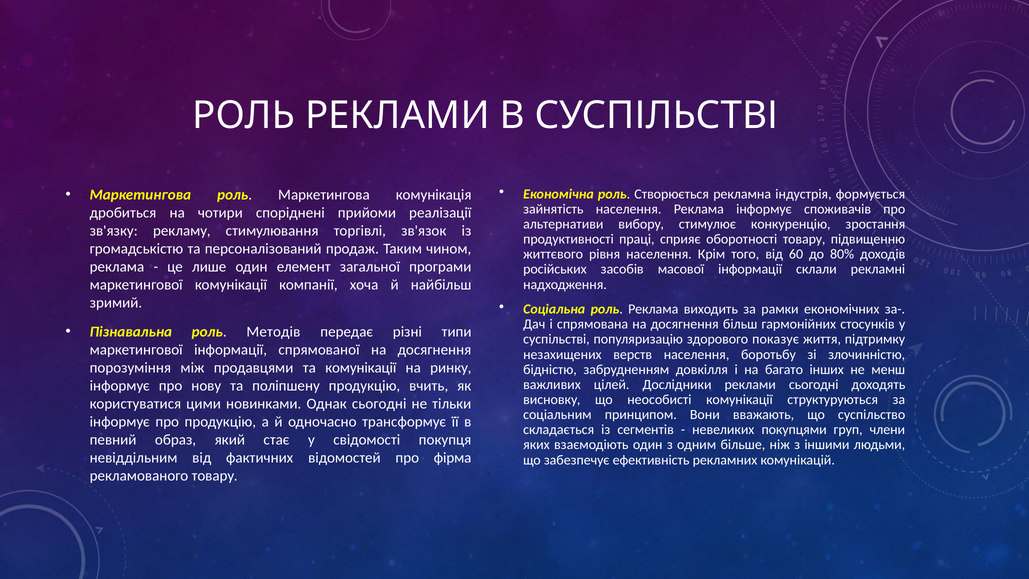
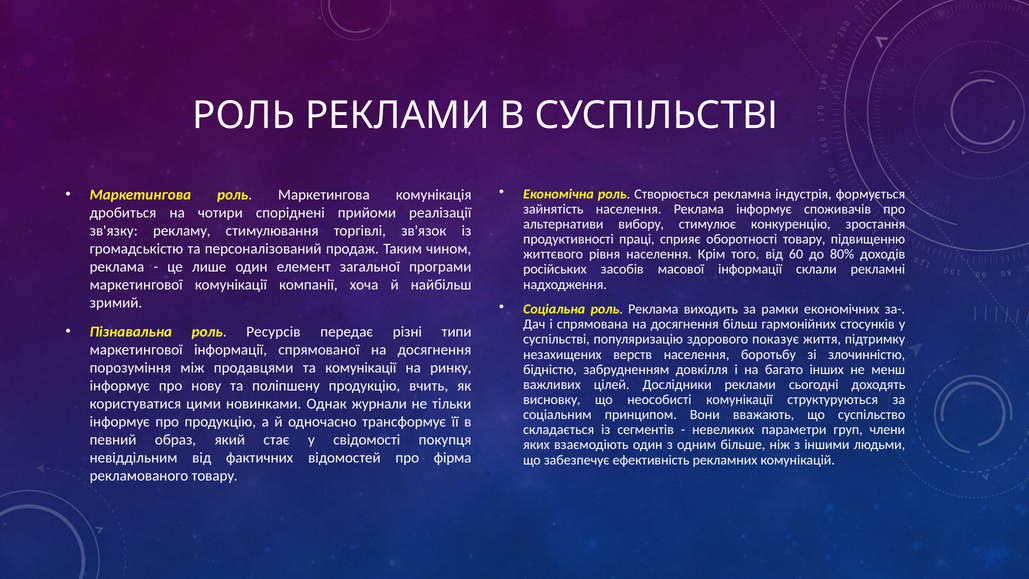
Методів: Методів -> Ресурсів (273, 332)
Однак сьогодні: сьогодні -> журнали (379, 404)
покупцями: покупцями -> параметри (794, 430)
